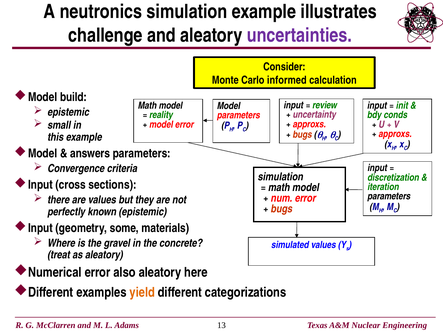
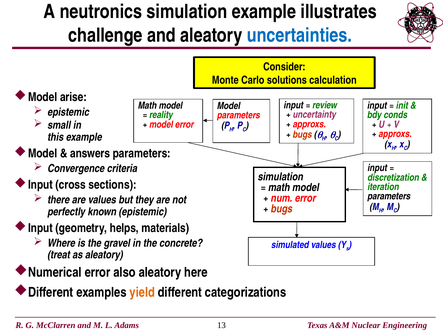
uncertainties colour: purple -> blue (299, 35)
informed: informed -> solutions (287, 80)
build: build -> arise (73, 97)
some: some -> helps (124, 228)
